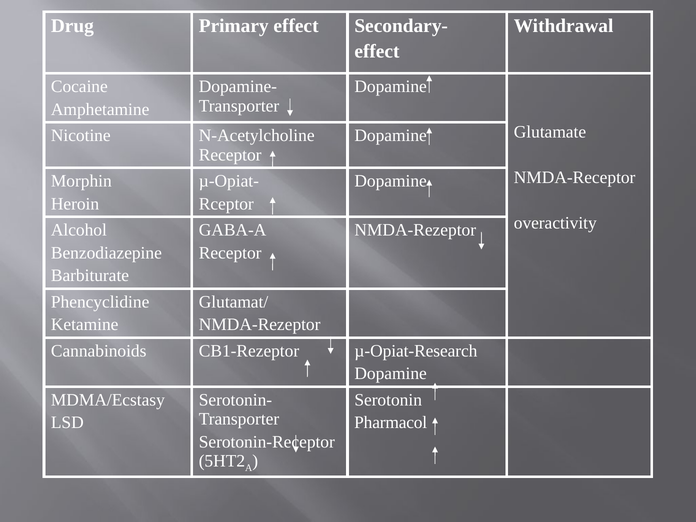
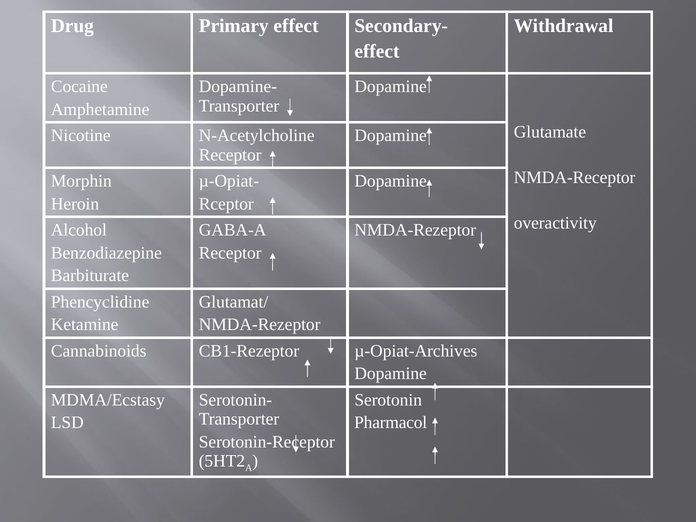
µ-Opiat-Research: µ-Opiat-Research -> µ-Opiat-Archives (416, 351)
